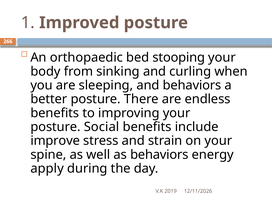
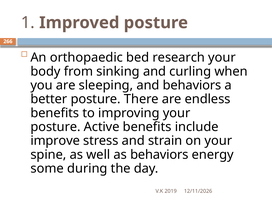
stooping: stooping -> research (179, 58)
Social: Social -> Active (102, 127)
apply: apply -> some (47, 168)
